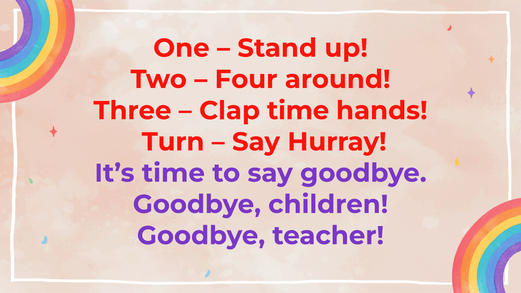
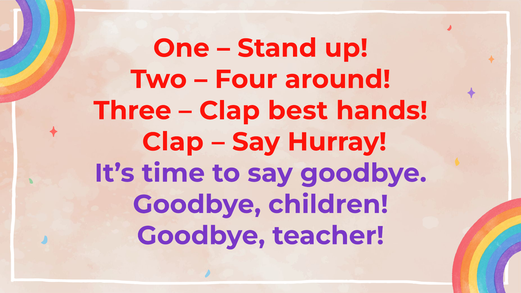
Clap time: time -> best (298, 111)
Turn: Turn -> Clap (173, 142)
